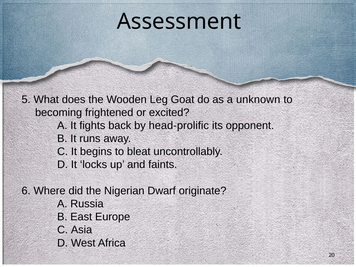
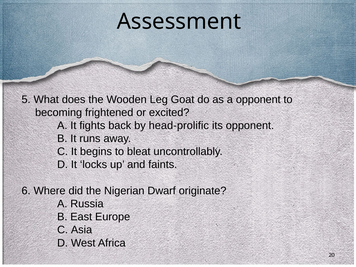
a unknown: unknown -> opponent (258, 99)
